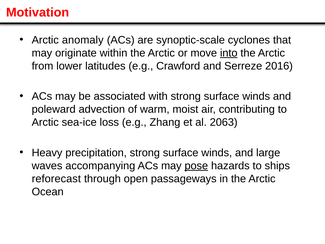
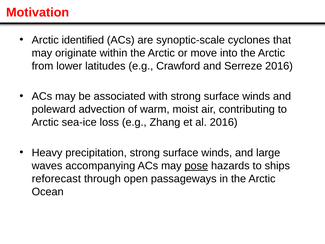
anomaly: anomaly -> identified (83, 40)
into underline: present -> none (229, 53)
al 2063: 2063 -> 2016 (224, 122)
